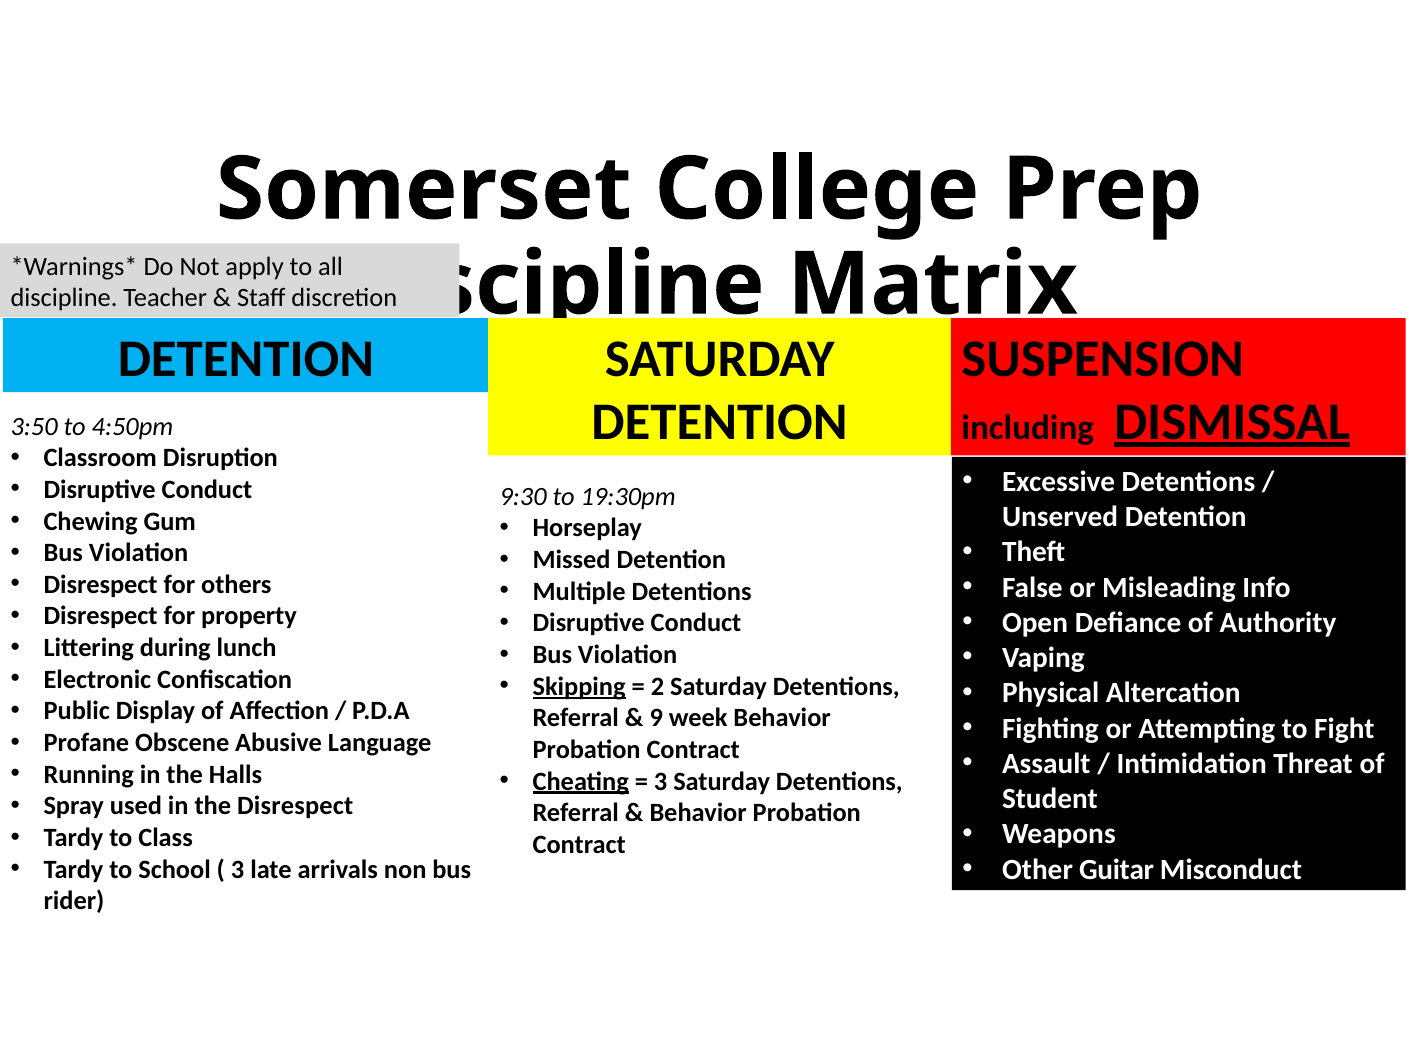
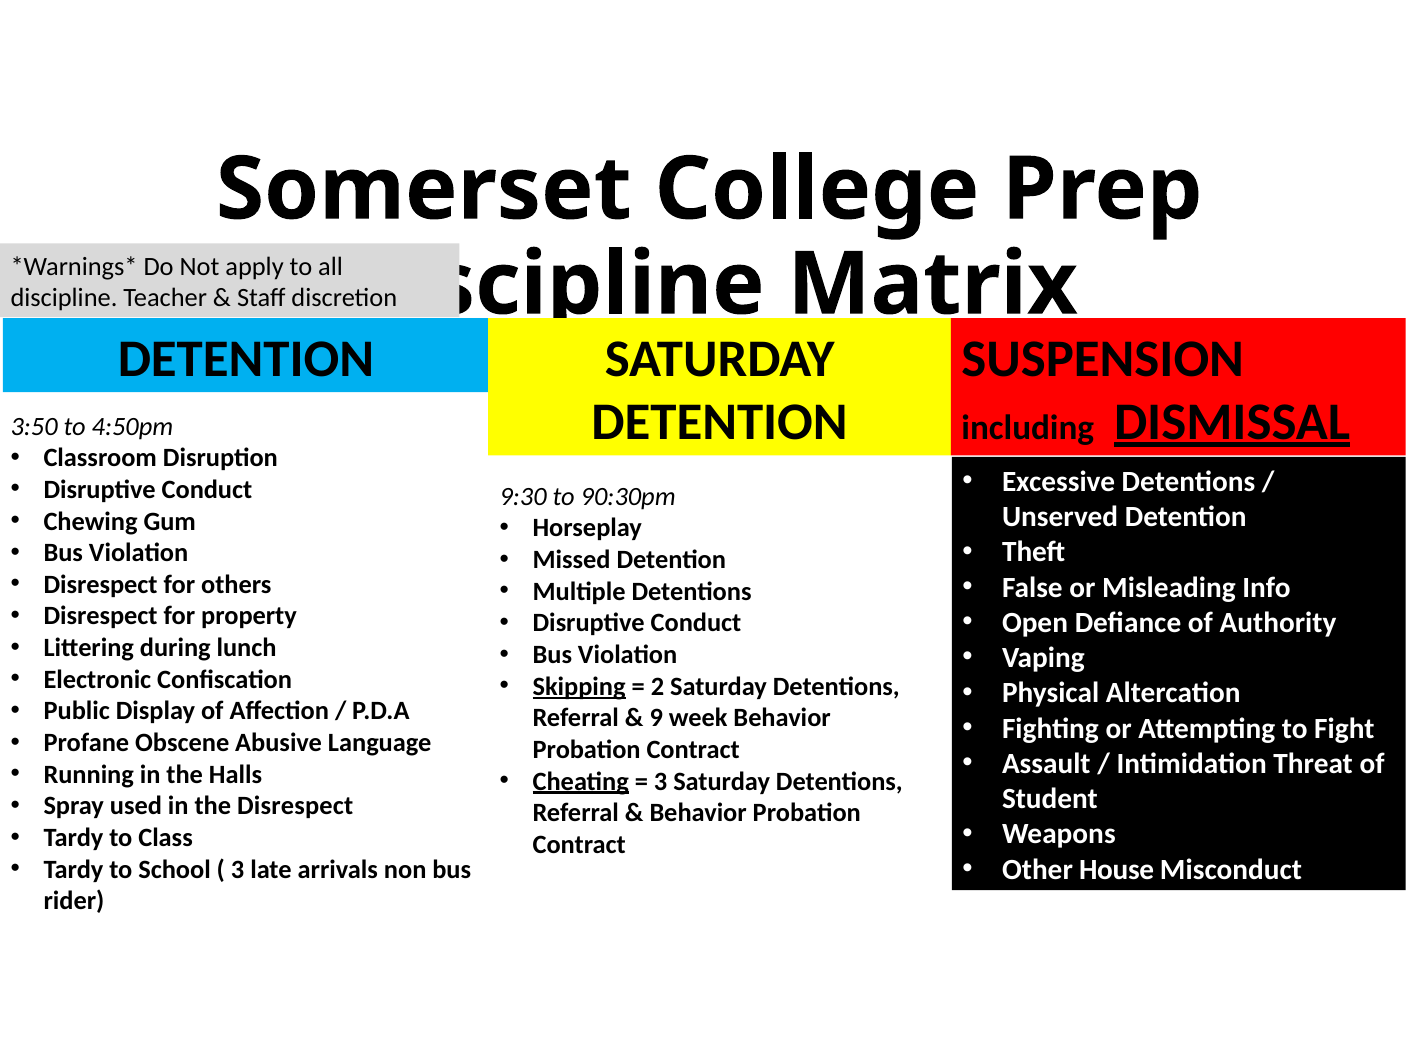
19:30pm: 19:30pm -> 90:30pm (628, 497)
Guitar: Guitar -> House (1117, 870)
